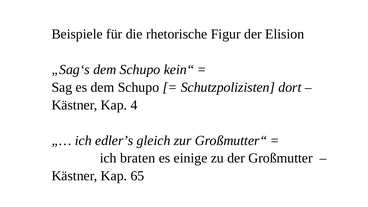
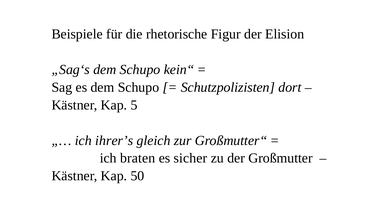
4: 4 -> 5 (134, 105)
edler’s: edler’s -> ihrer’s (114, 140)
einige: einige -> sicher (190, 158)
65: 65 -> 50 (137, 176)
